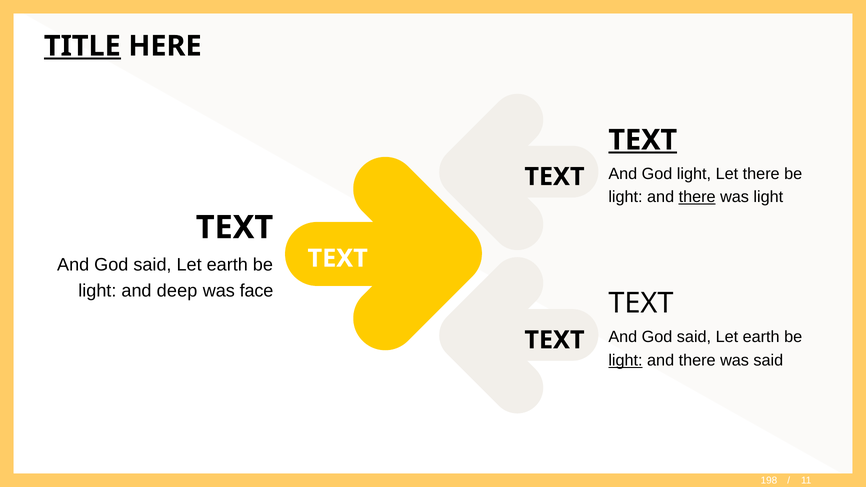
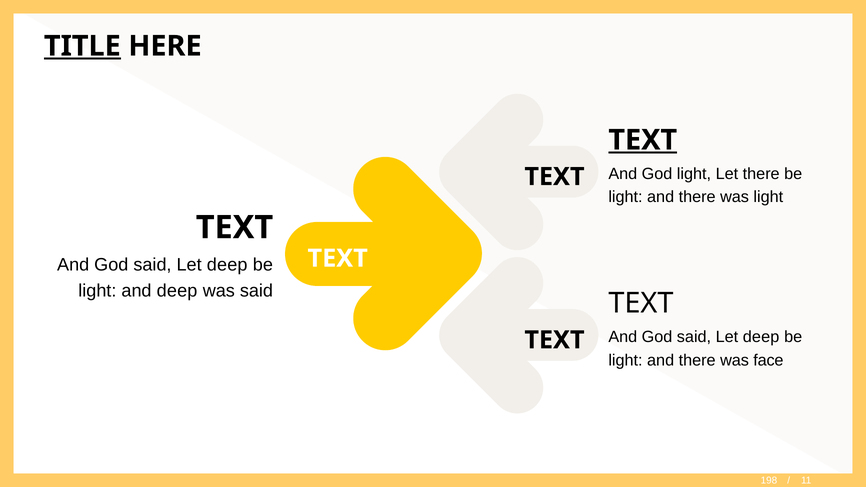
there underline: present -> none (697, 197)
earth: earth -> deep (227, 265)
was face: face -> said (256, 291)
earth: earth -> deep (761, 337)
light underline: present -> none (625, 360)
was said: said -> face (768, 360)
